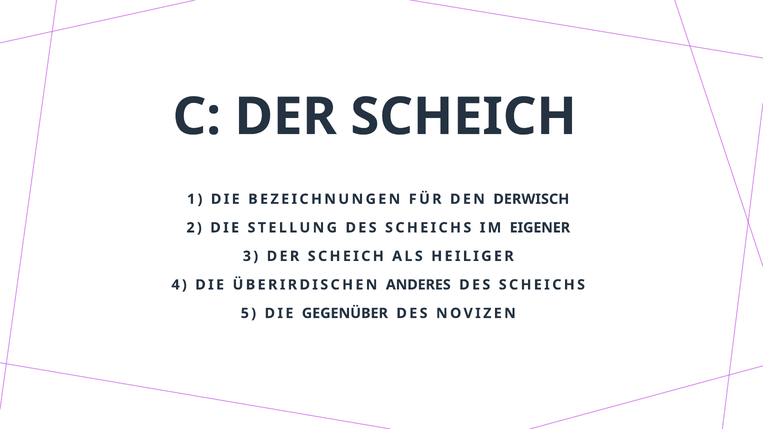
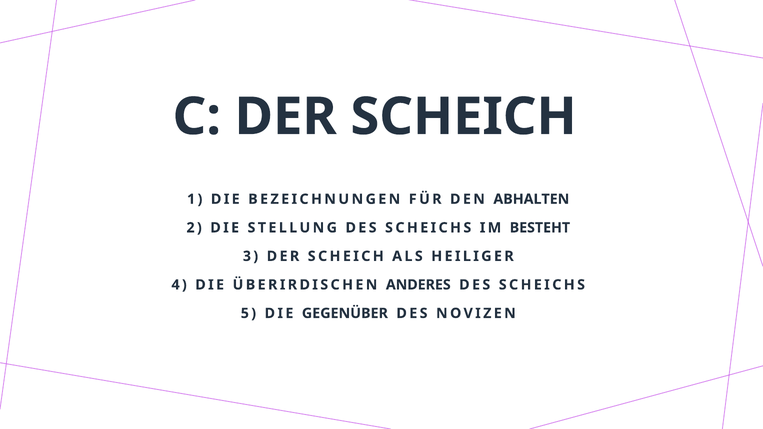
DERWISCH: DERWISCH -> ABHALTEN (531, 199)
EIGENER: EIGENER -> BESTEHT (540, 228)
